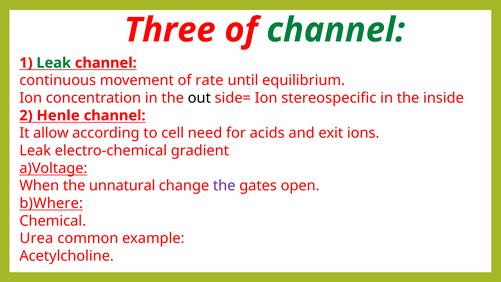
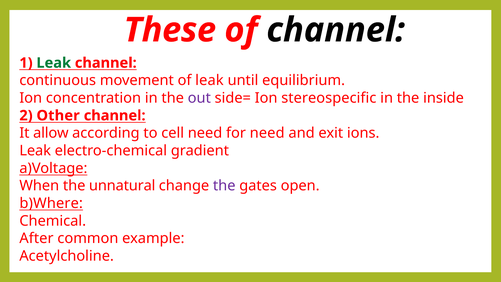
Three: Three -> These (170, 30)
channel colour: green -> black (336, 30)
of rate: rate -> leak (209, 80)
out colour: black -> purple (199, 98)
Henle: Henle -> Other (58, 116)
for acids: acids -> need (267, 133)
Urea: Urea -> After (36, 238)
